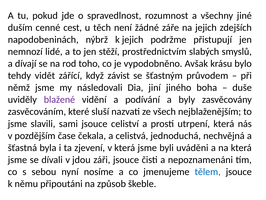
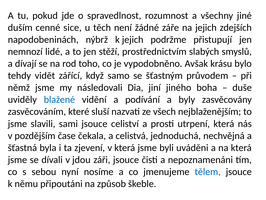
cest: cest -> sice (73, 28)
závist: závist -> samo (119, 75)
blažené colour: purple -> blue (59, 99)
